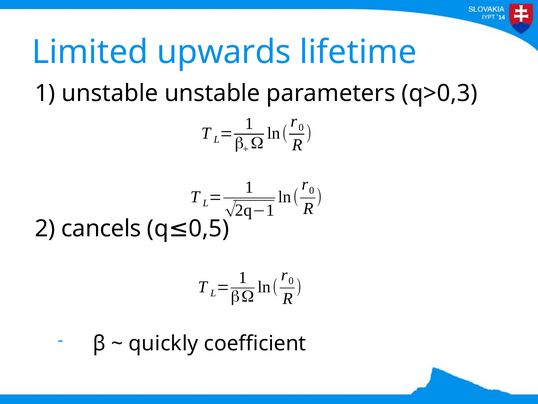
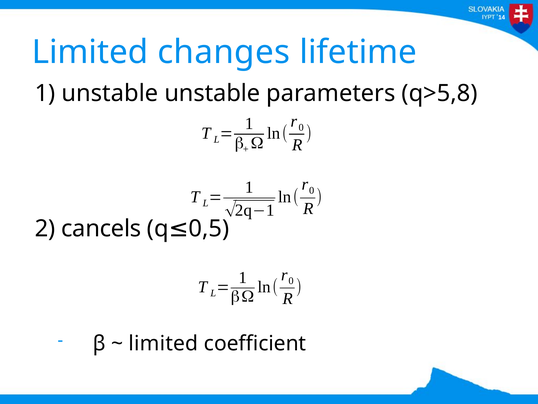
upwards: upwards -> changes (224, 52)
q>0,3: q>0,3 -> q>5,8 (440, 93)
quickly: quickly -> limited (163, 343)
